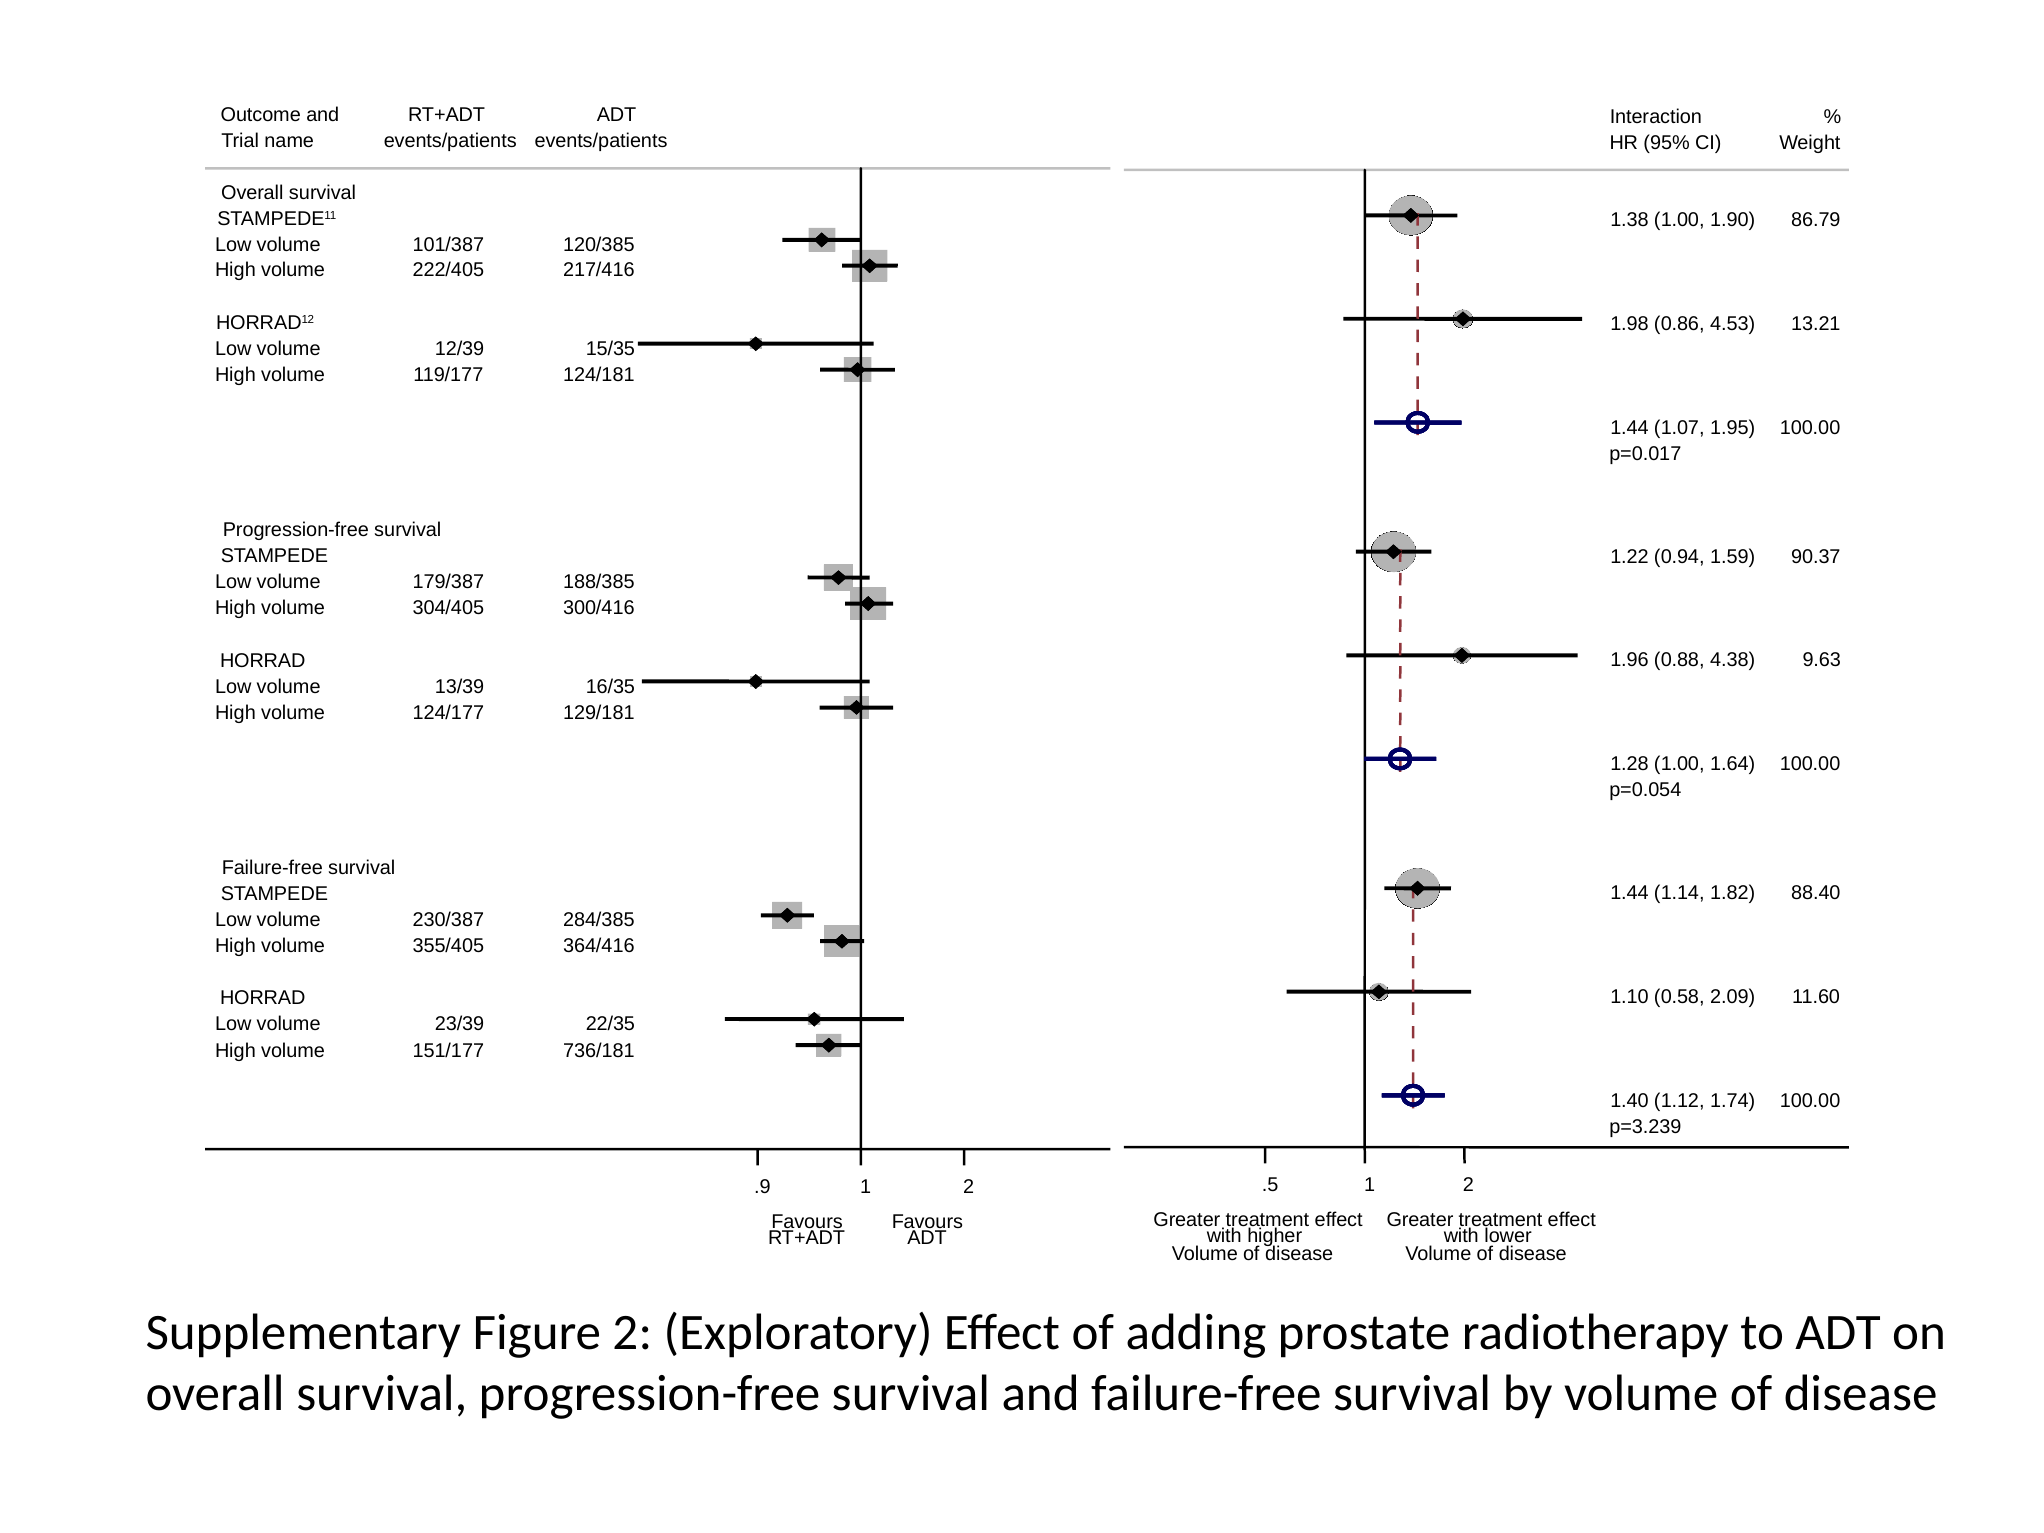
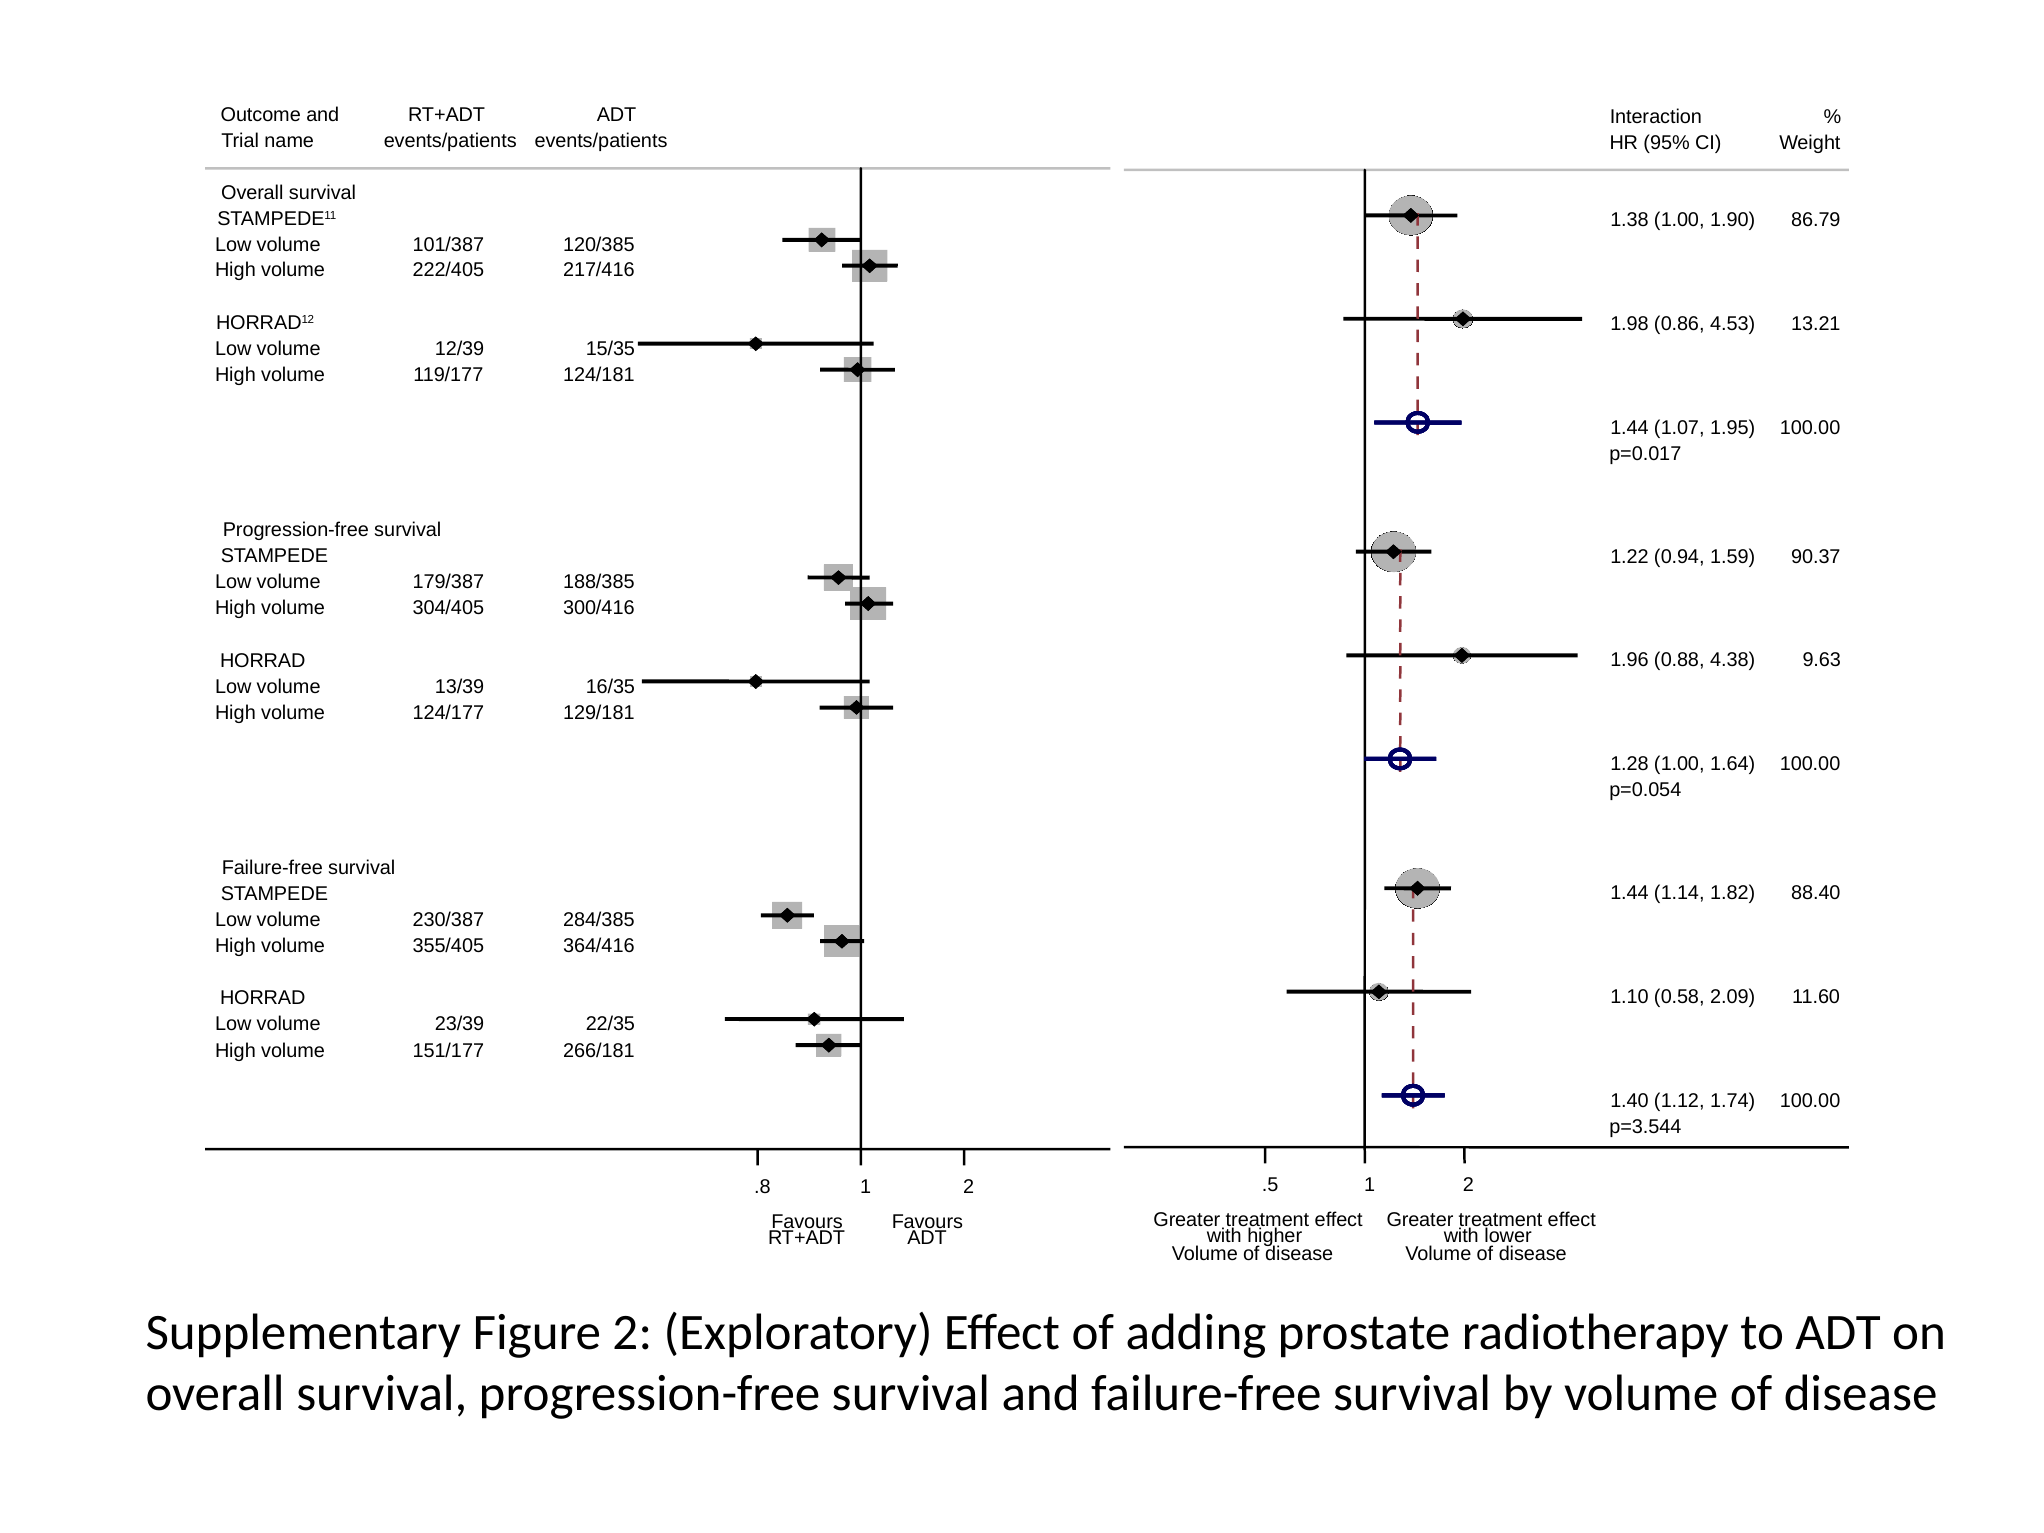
736/181: 736/181 -> 266/181 (599, 1050)
p=3.239: p=3.239 -> p=3.544 (1645, 1126)
.9: .9 -> .8 (762, 1187)
